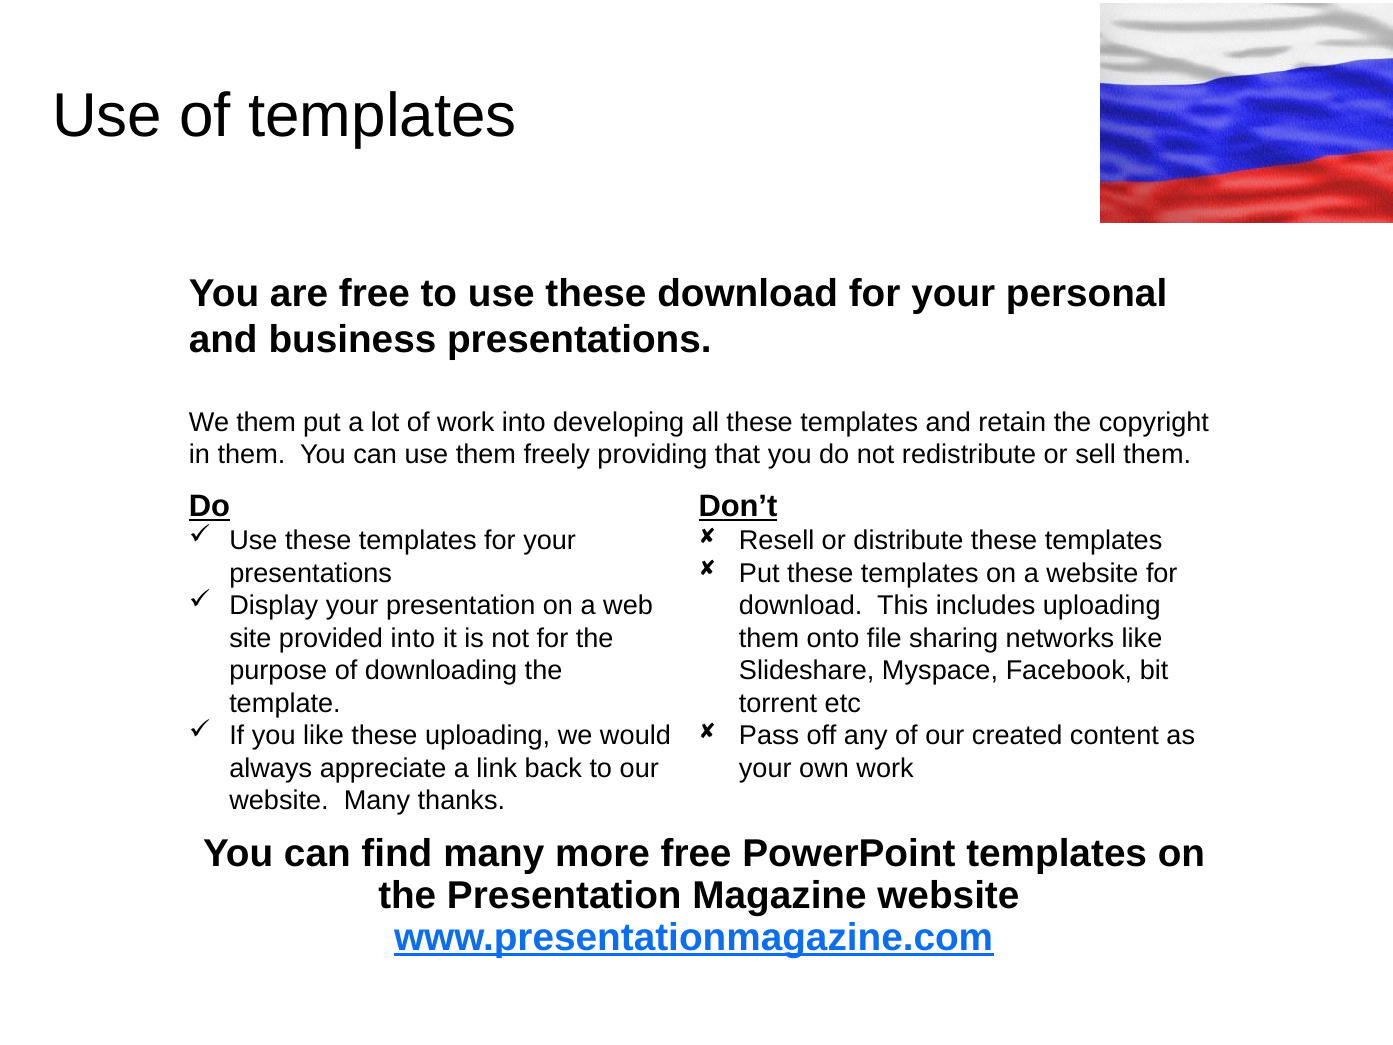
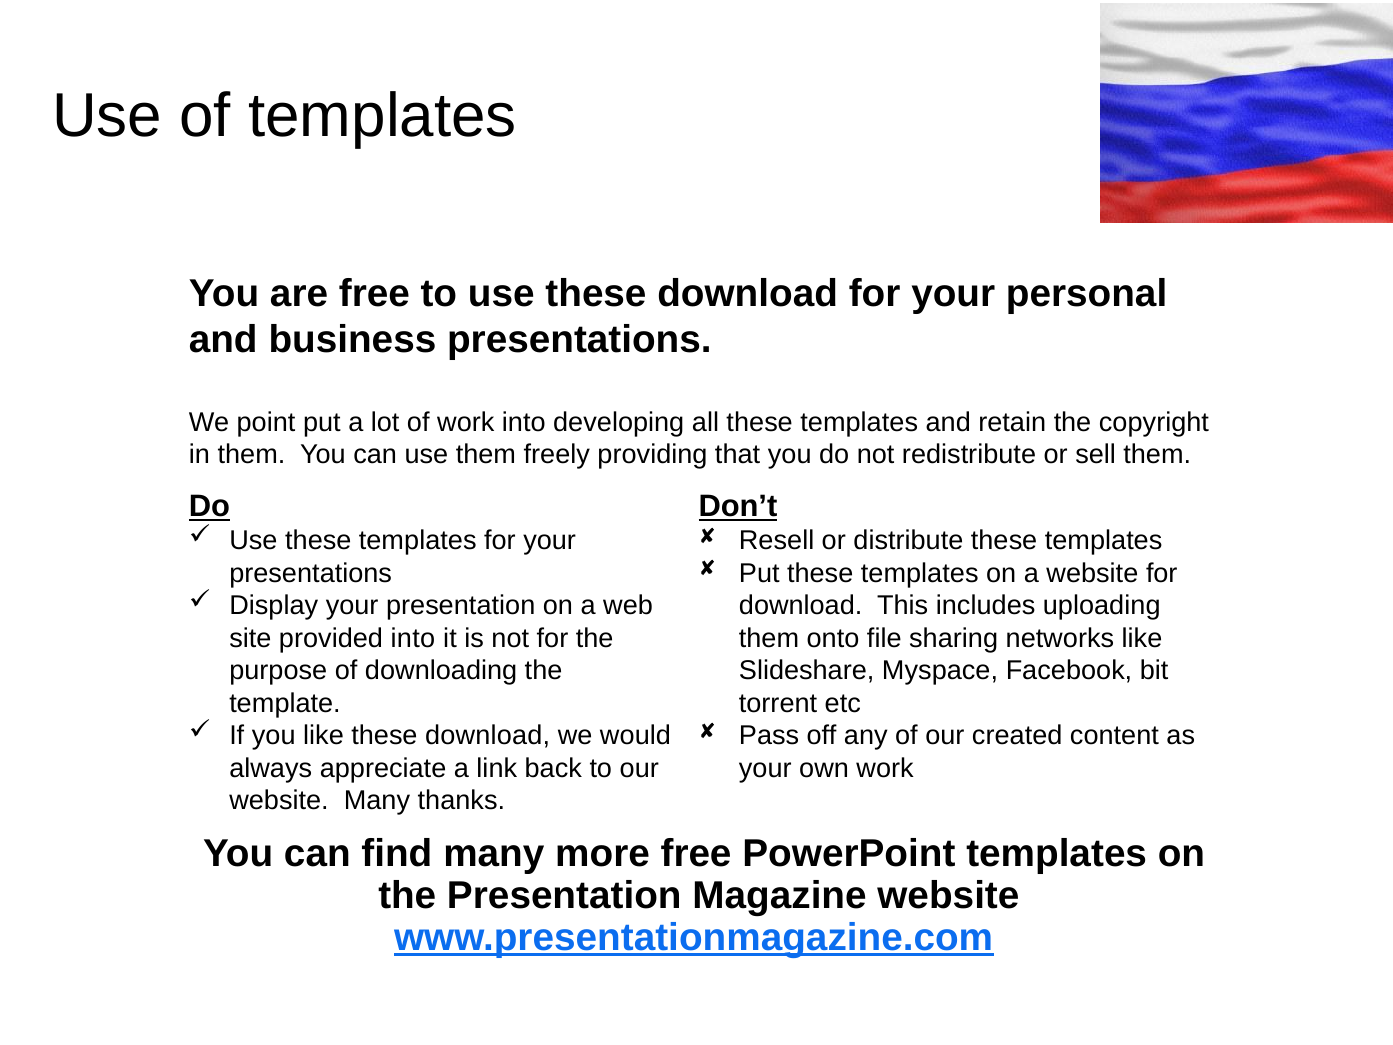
We them: them -> point (266, 422)
like these uploading: uploading -> download (488, 736)
